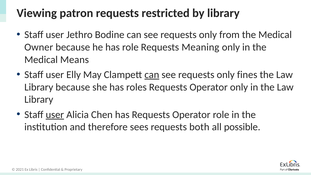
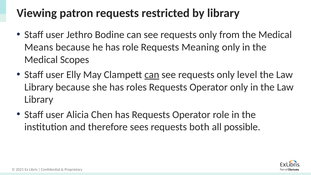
Owner: Owner -> Means (39, 47)
Means: Means -> Scopes (75, 60)
fines: fines -> level (247, 75)
user underline: present -> none (55, 115)
